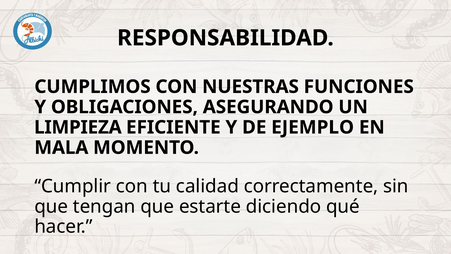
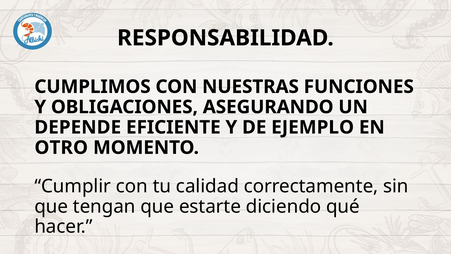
LIMPIEZA: LIMPIEZA -> DEPENDE (78, 127)
MALA: MALA -> OTRO (61, 147)
